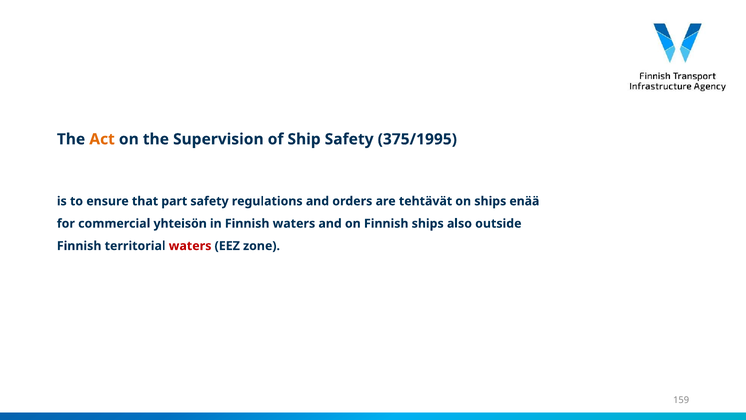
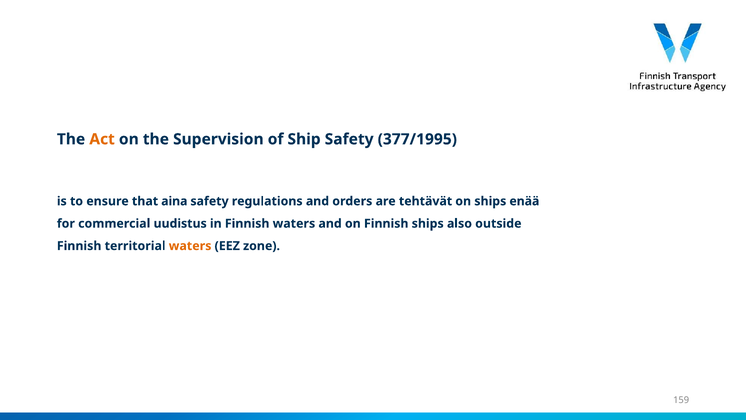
375/1995: 375/1995 -> 377/1995 (417, 139)
part: part -> aina (174, 201)
yhteisön: yhteisön -> uudistus (180, 223)
waters colour: red -> orange (190, 246)
